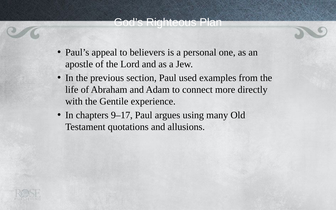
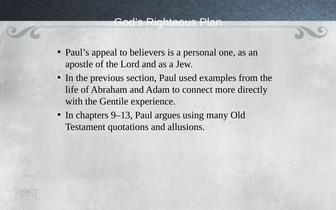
9–17: 9–17 -> 9–13 (122, 115)
